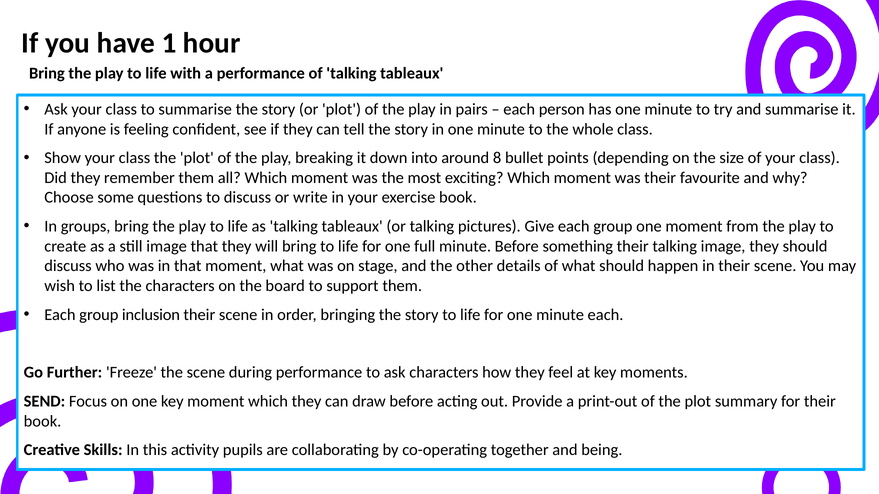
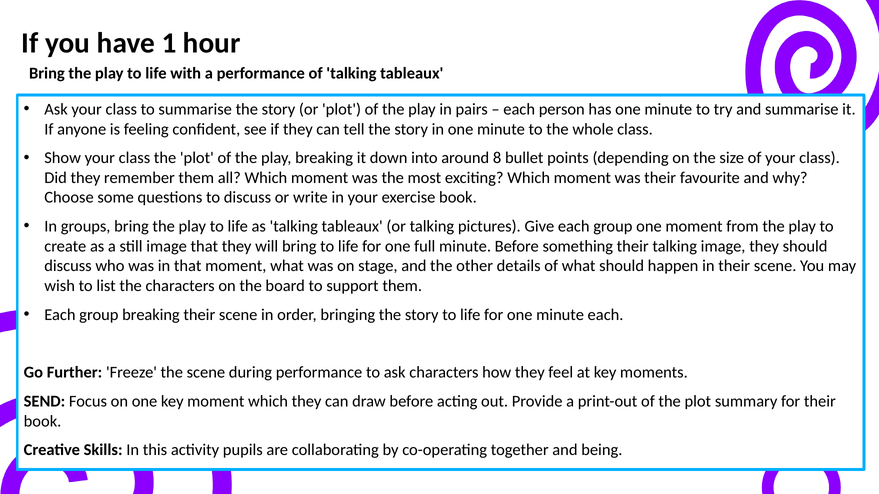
group inclusion: inclusion -> breaking (151, 315)
